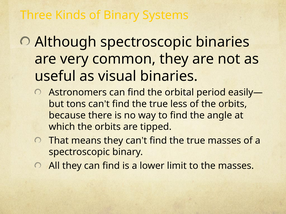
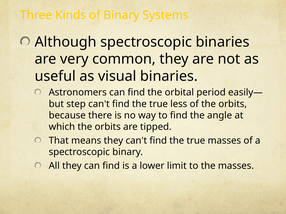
tons: tons -> step (76, 104)
